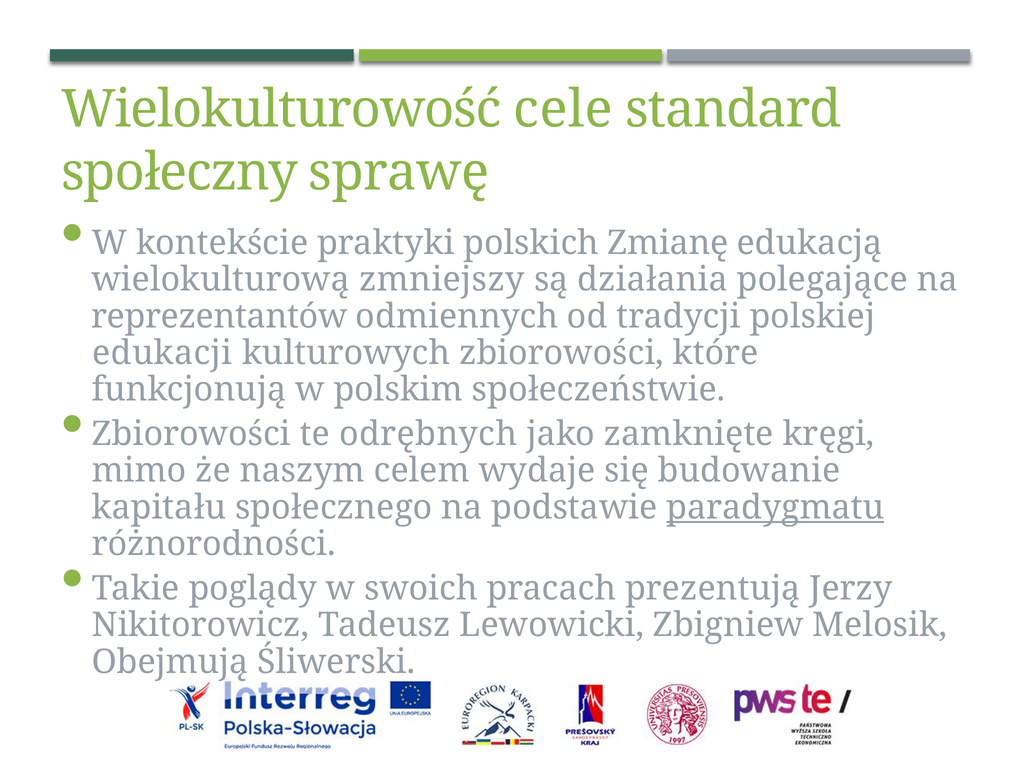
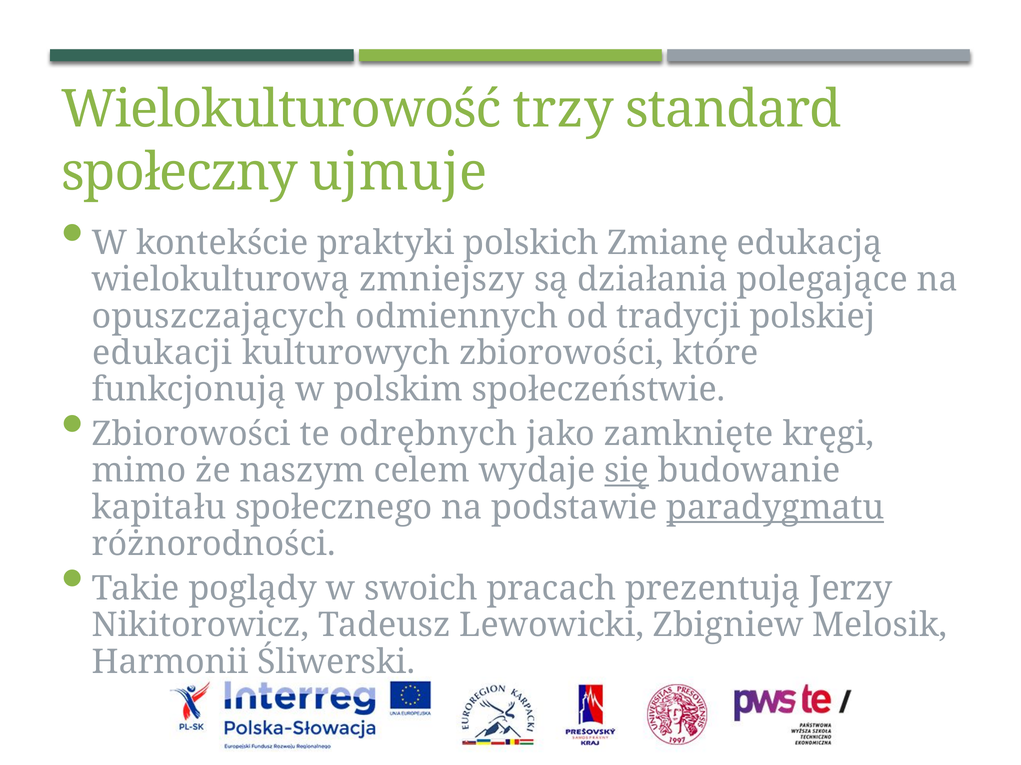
cele: cele -> trzy (563, 110)
sprawę: sprawę -> ujmuje (398, 173)
reprezentantów: reprezentantów -> opuszczających (219, 317)
się underline: none -> present (627, 471)
Obejmują: Obejmują -> Harmonii (170, 663)
